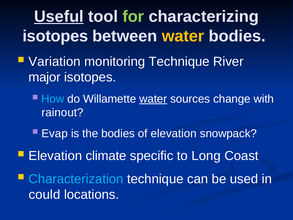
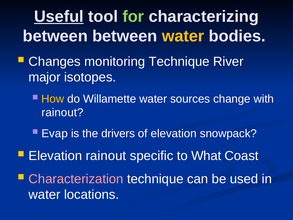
isotopes: isotopes -> between (55, 36)
Variation: Variation -> Changes (55, 61)
How colour: light blue -> yellow (53, 99)
water underline: present -> none (153, 99)
the bodies: bodies -> drivers (118, 133)
Elevation climate: climate -> rainout (106, 156)
Long: Long -> What (206, 156)
Characterization colour: light blue -> pink (76, 179)
could: could -> water (44, 194)
